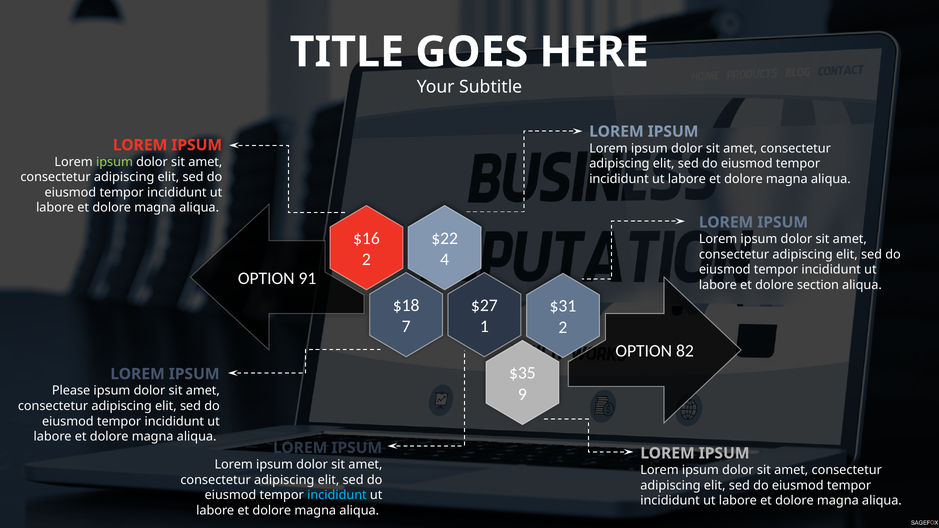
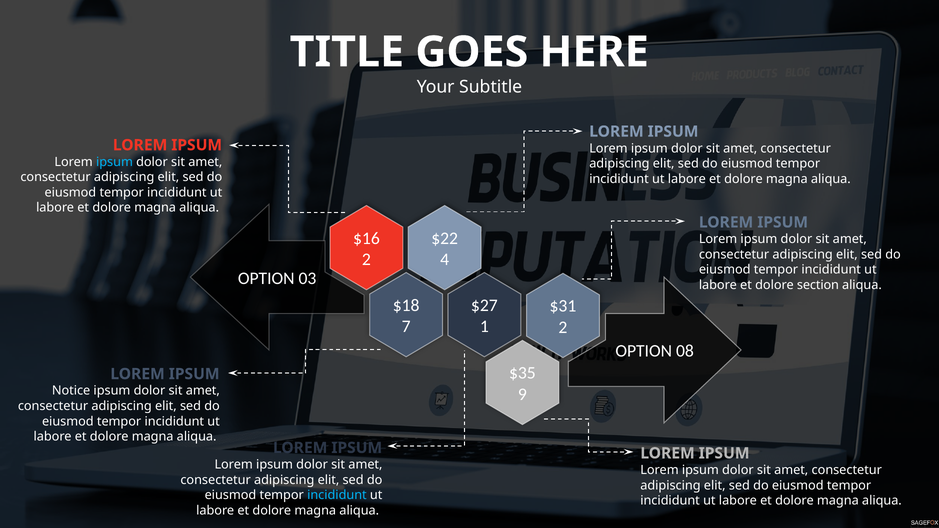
ipsum colour: light green -> light blue (114, 162)
91: 91 -> 03 (307, 278)
82: 82 -> 08 (685, 351)
Please: Please -> Notice (71, 391)
